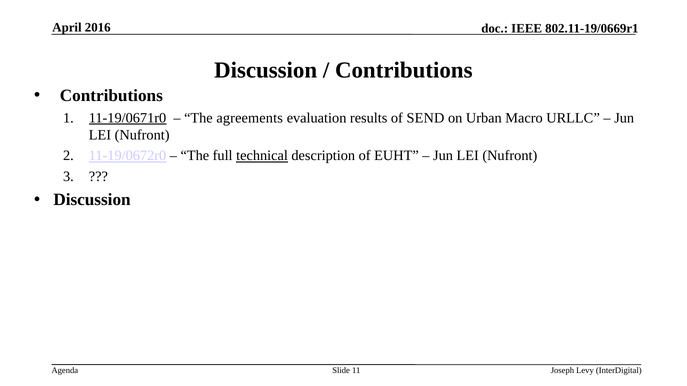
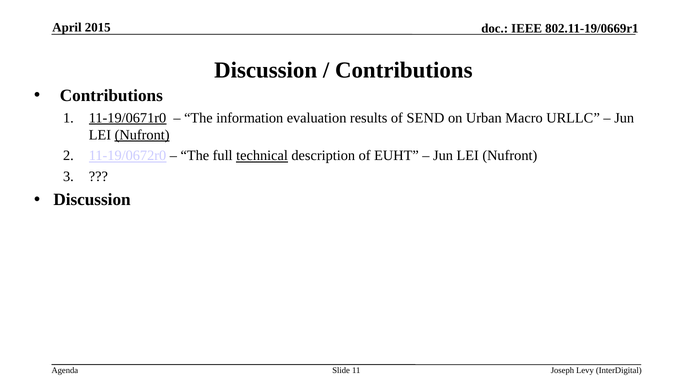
2016: 2016 -> 2015 (98, 27)
agreements: agreements -> information (250, 118)
Nufront underline: none -> present (142, 135)
